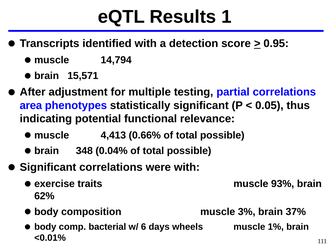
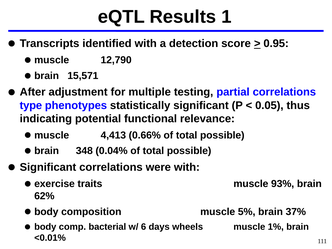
14,794: 14,794 -> 12,790 (116, 60)
area: area -> type (31, 105)
3%: 3% -> 5% (247, 212)
